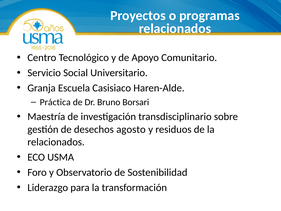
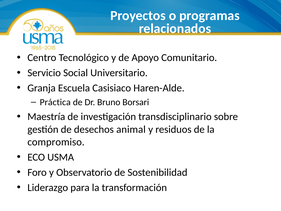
agosto: agosto -> animal (131, 129)
relacionados: relacionados -> compromiso (56, 142)
